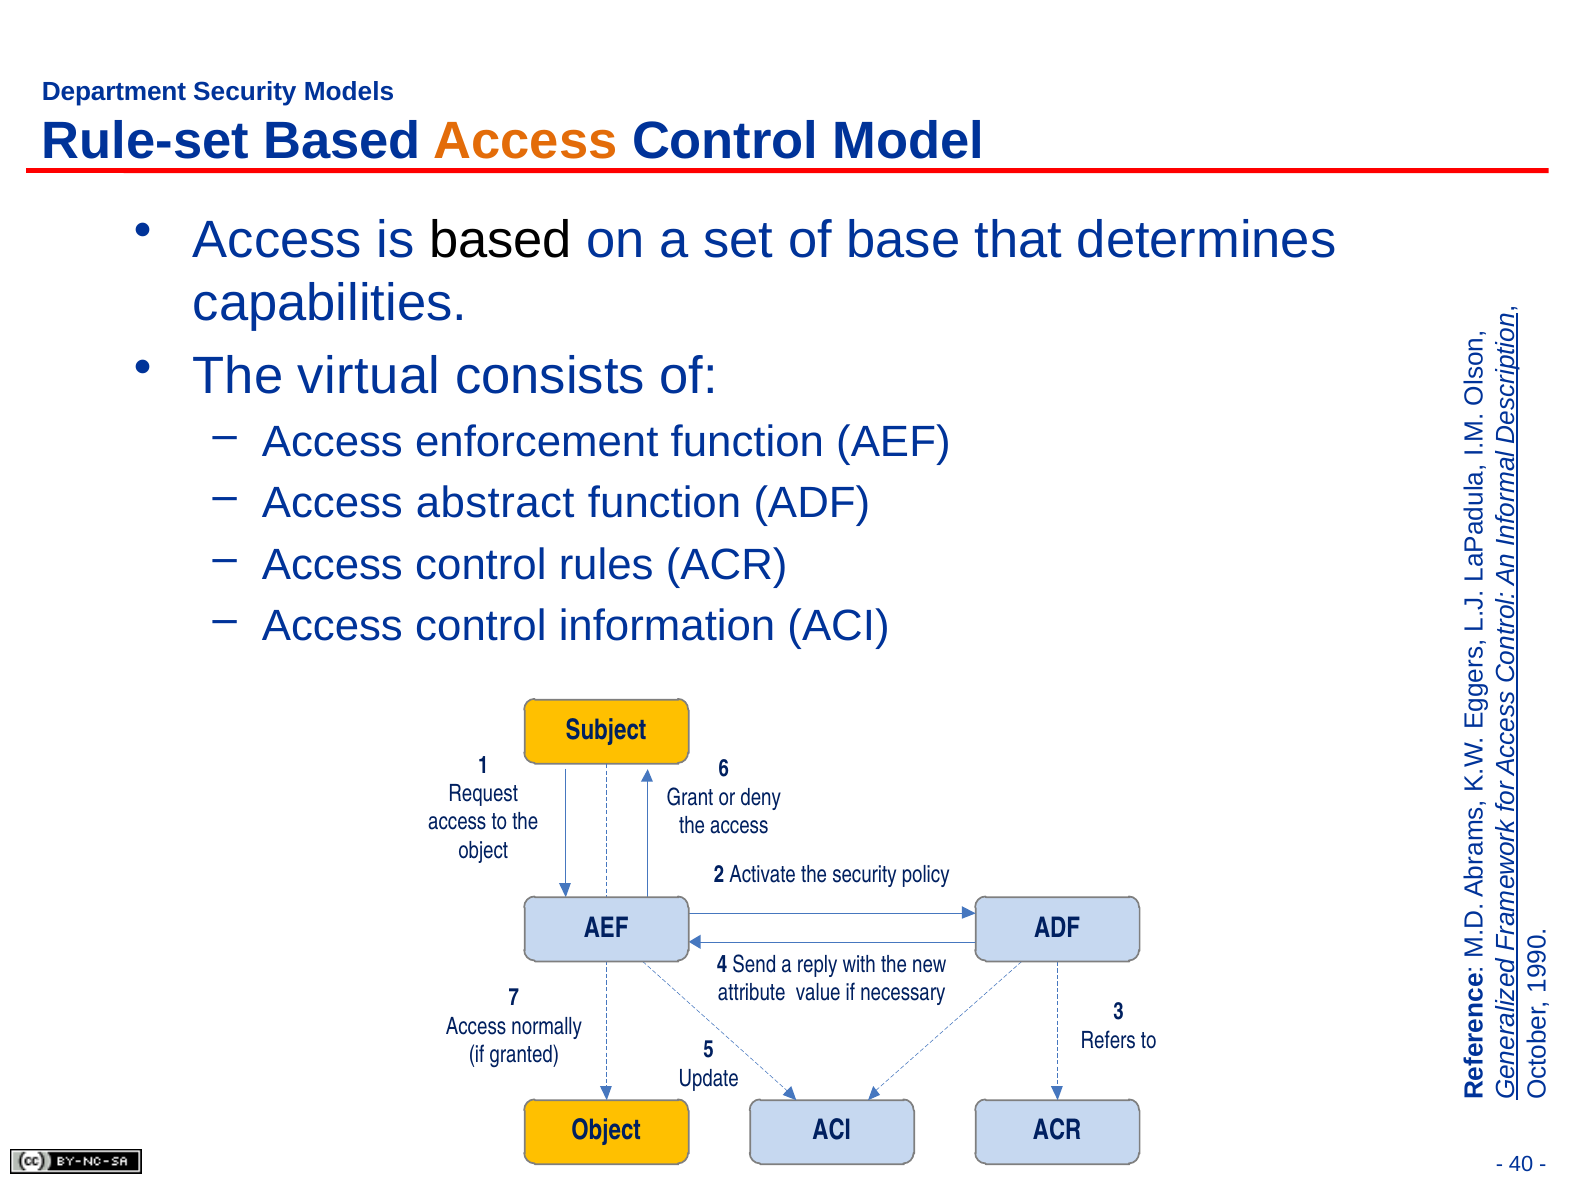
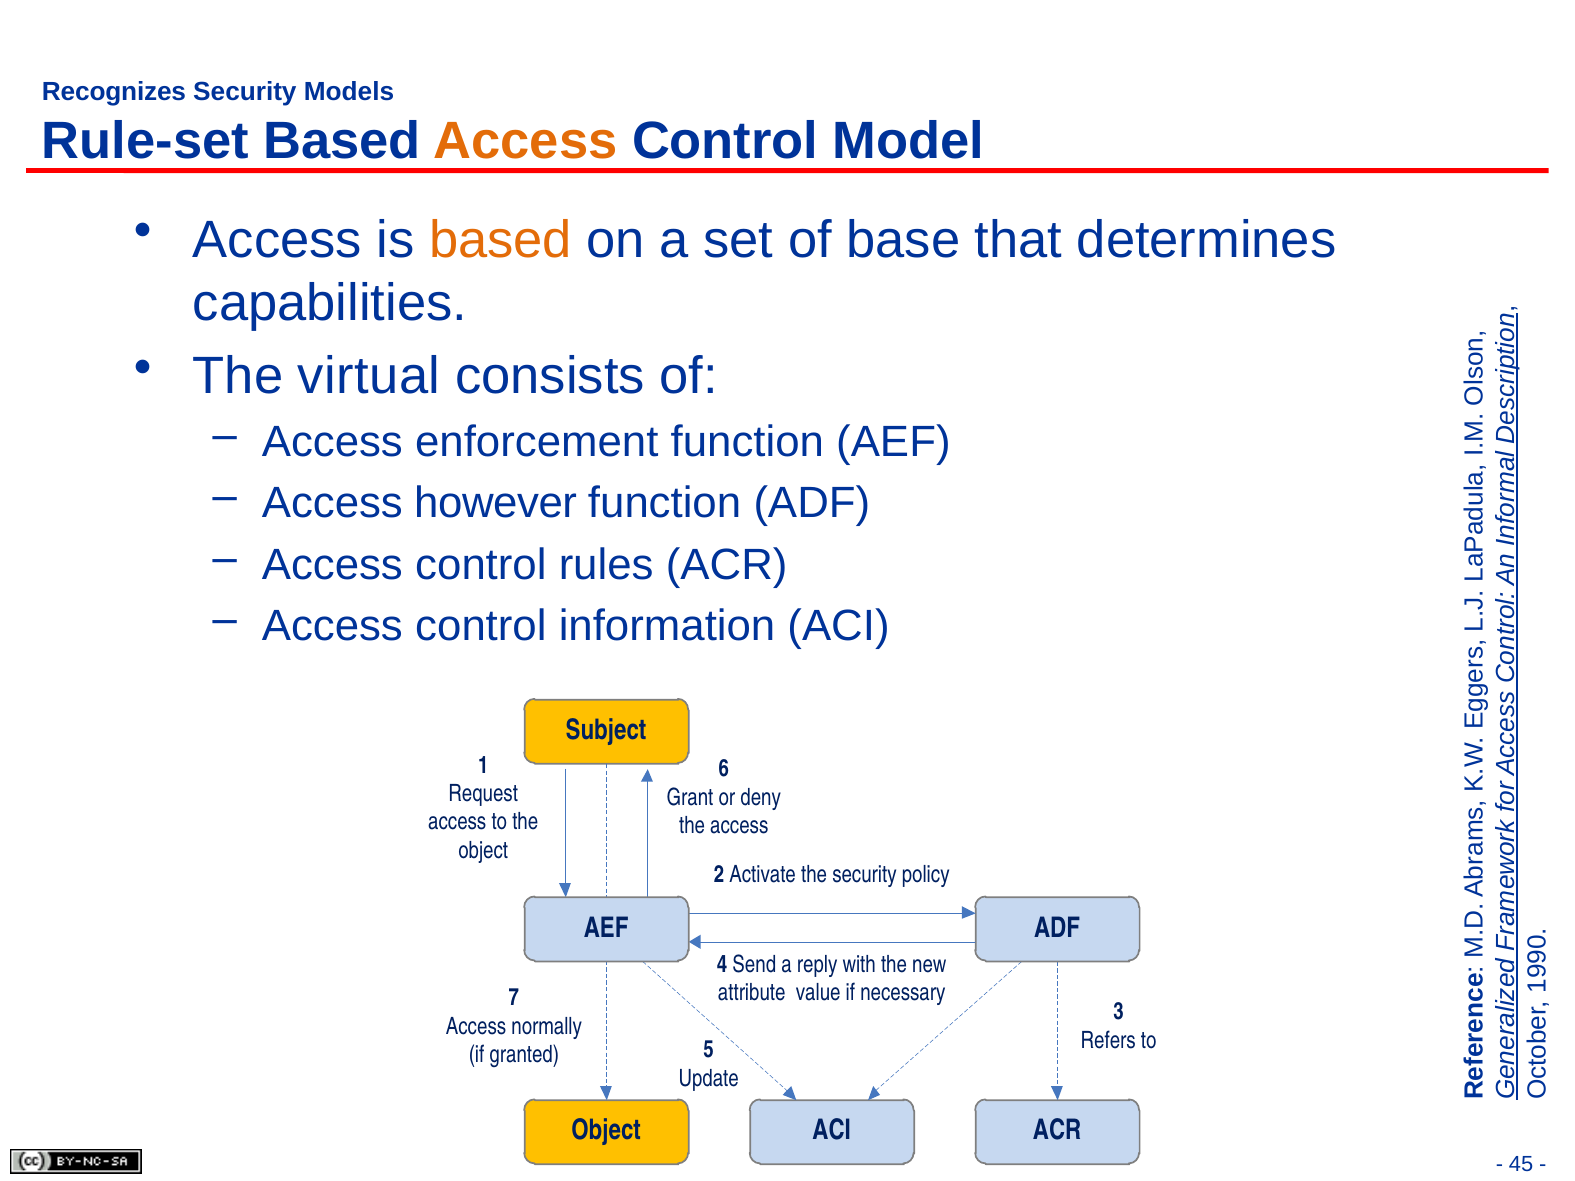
Department: Department -> Recognizes (114, 92)
based colour: black -> orange (501, 240)
abstract: abstract -> however (496, 504)
40: 40 -> 45 (1521, 1164)
